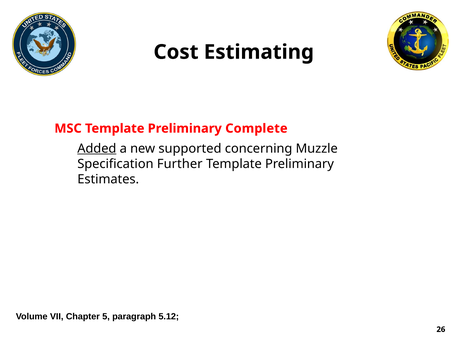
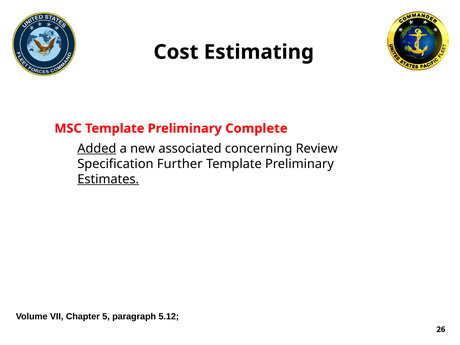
supported: supported -> associated (190, 149)
Muzzle: Muzzle -> Review (317, 149)
Estimates underline: none -> present (108, 179)
